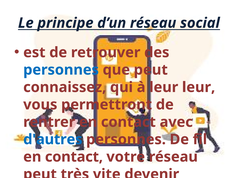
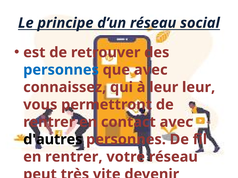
que peut: peut -> avec (151, 70)
d'autres colour: blue -> black (53, 140)
contact: contact -> rentrer (74, 157)
